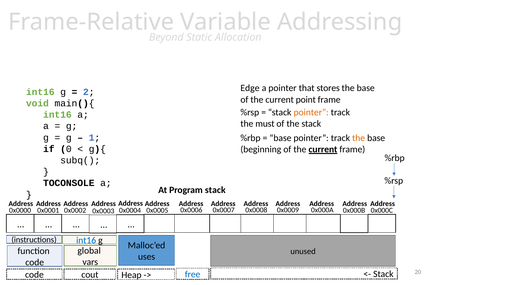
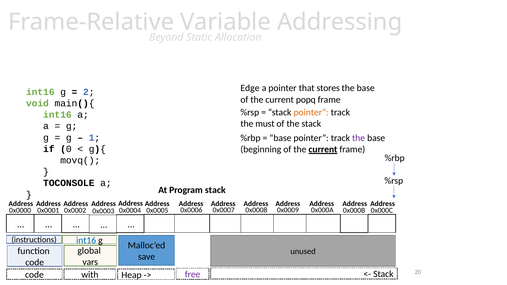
point: point -> popq (306, 100)
the colour: orange -> purple (359, 138)
subq(: subq( -> movq( (80, 160)
uses: uses -> save (147, 257)
free colour: blue -> purple (193, 275)
cout: cout -> with (90, 275)
